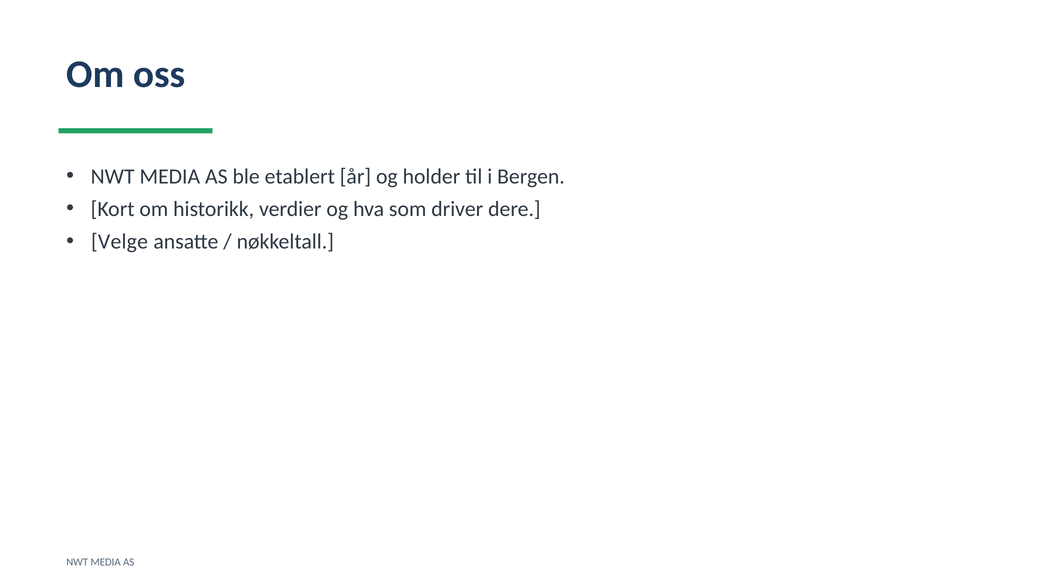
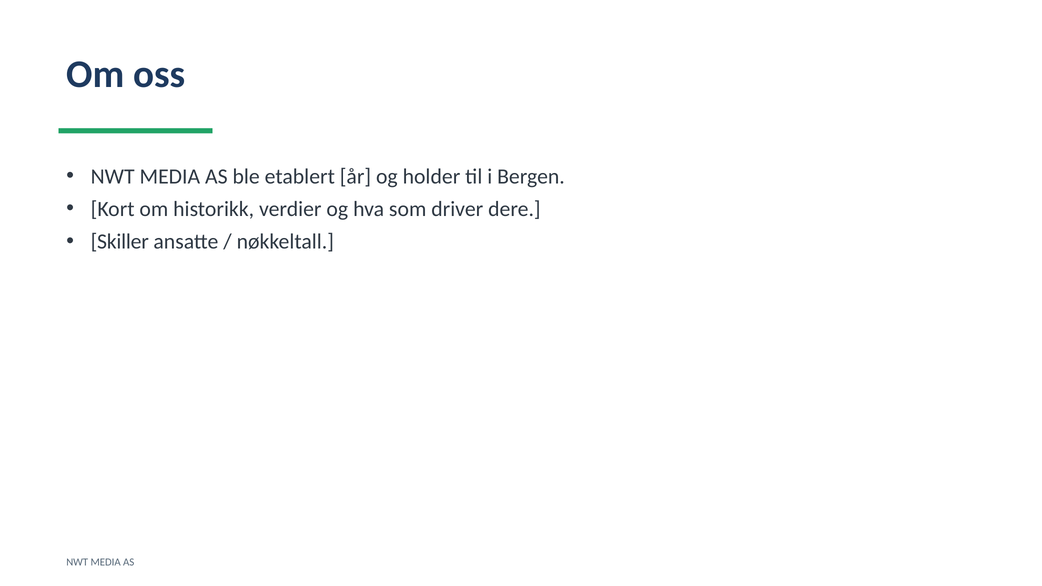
Velge: Velge -> Skiller (120, 242)
